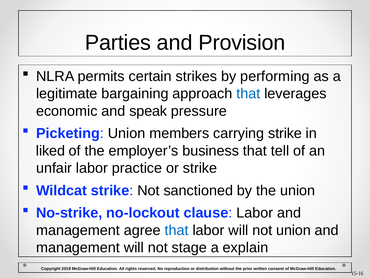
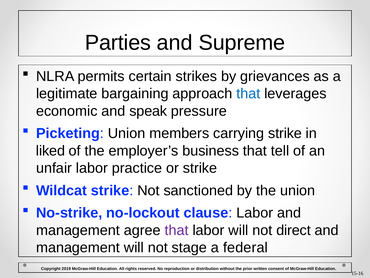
Provision: Provision -> Supreme (242, 43)
performing: performing -> grievances (275, 76)
that colour: blue -> purple (177, 230)
not union: union -> direct (294, 230)
explain: explain -> federal (245, 247)
